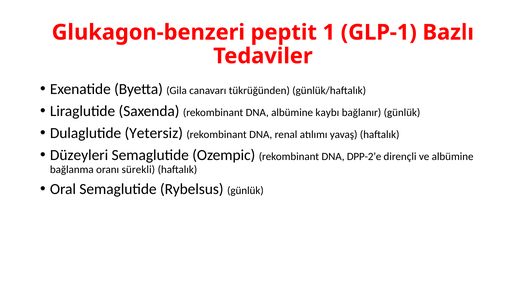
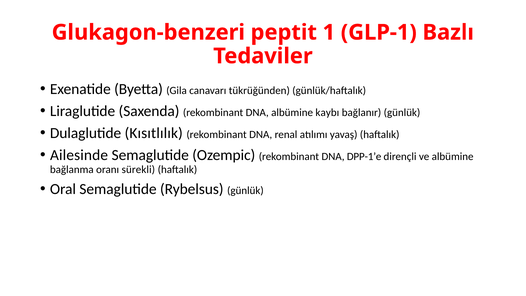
Yetersiz: Yetersiz -> Kısıtlılık (154, 133)
Düzeyleri: Düzeyleri -> Ailesinde (79, 155)
DPP-2’e: DPP-2’e -> DPP-1’e (364, 157)
